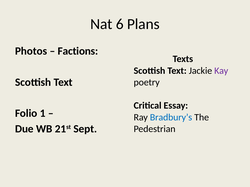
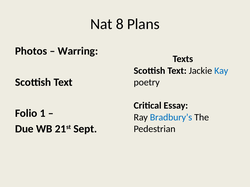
6: 6 -> 8 (120, 24)
Factions: Factions -> Warring (78, 51)
Kay colour: purple -> blue (221, 71)
